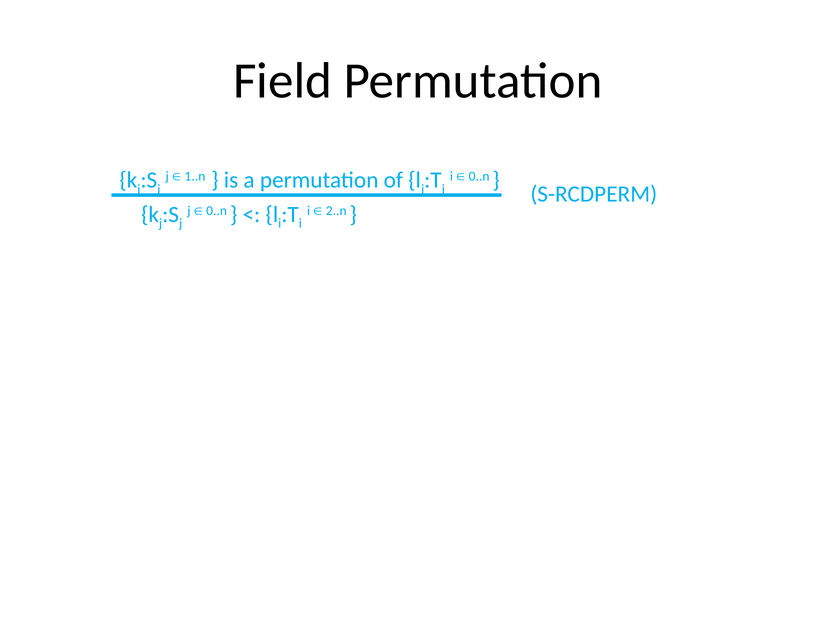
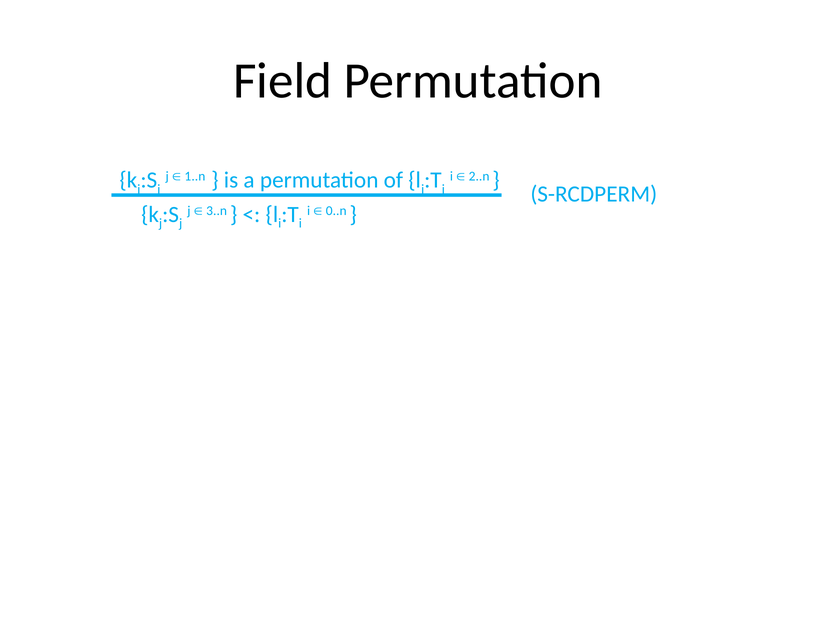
0..n: 0..n -> 2..n (479, 176)
0..n: 0..n -> 3..n (217, 211)
2..n: 2..n -> 0..n (336, 211)
